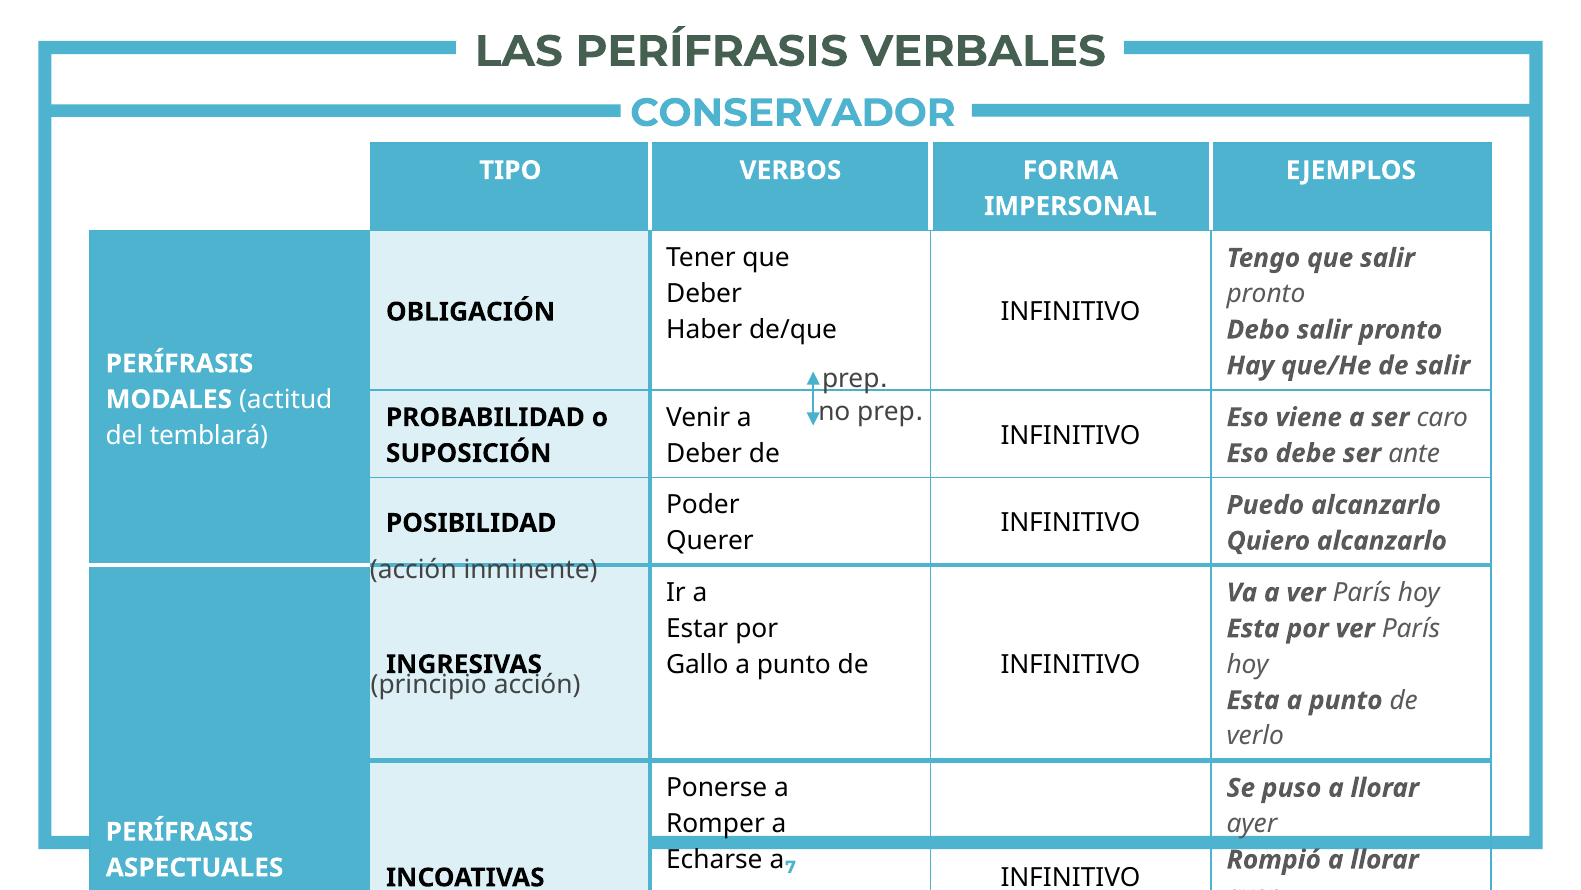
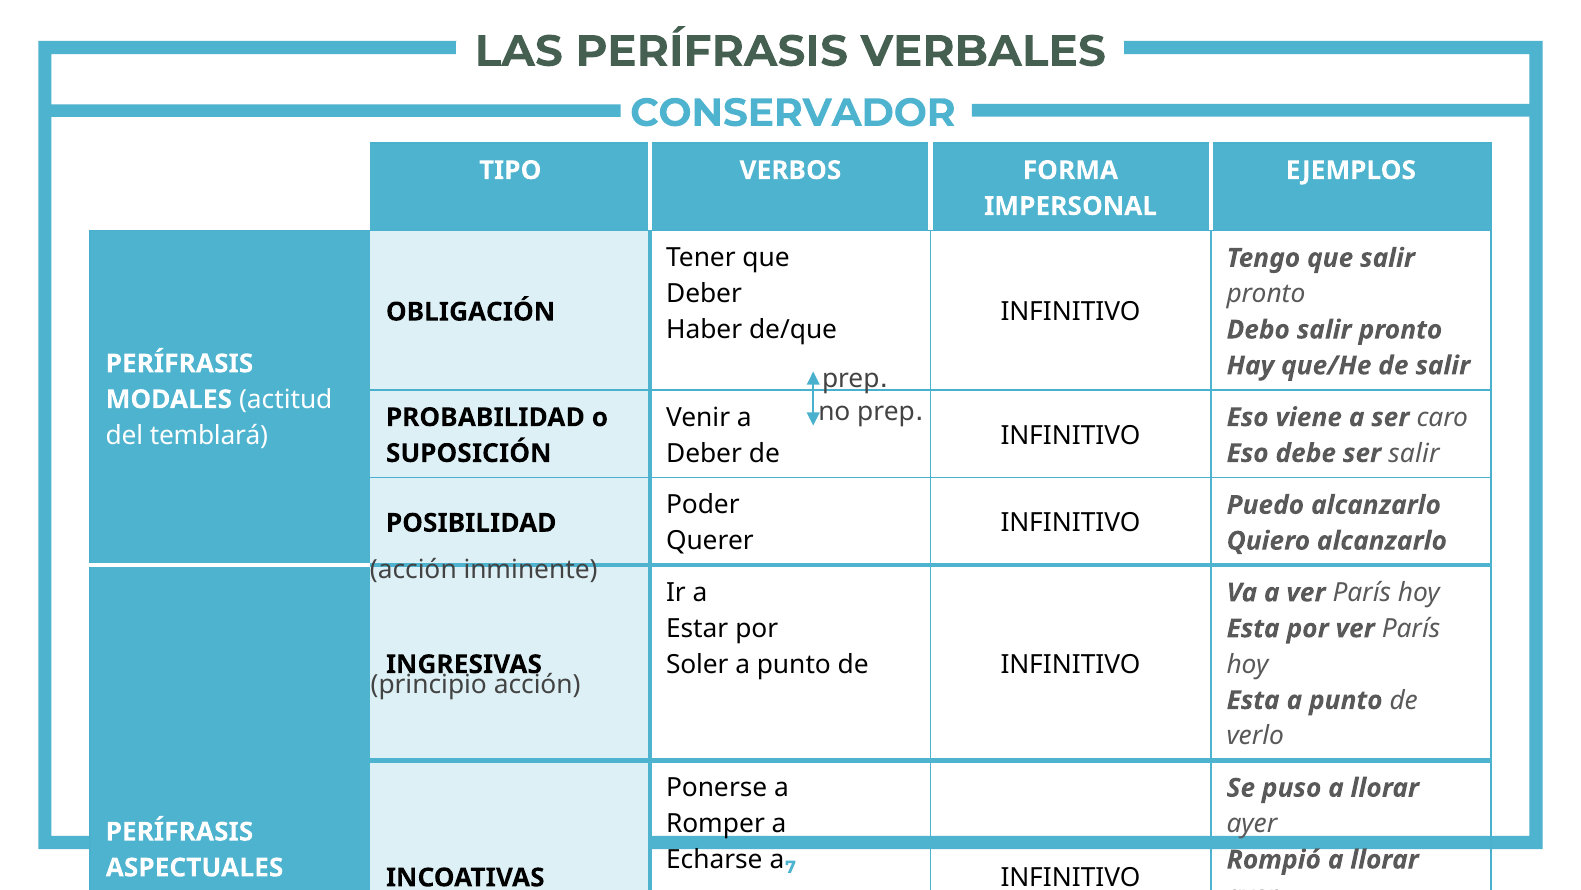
ser ante: ante -> salir (1414, 453)
Gallo: Gallo -> Soler (697, 664)
